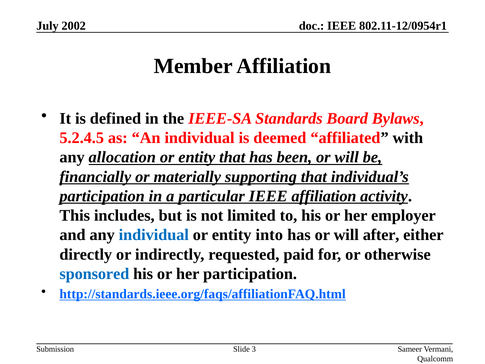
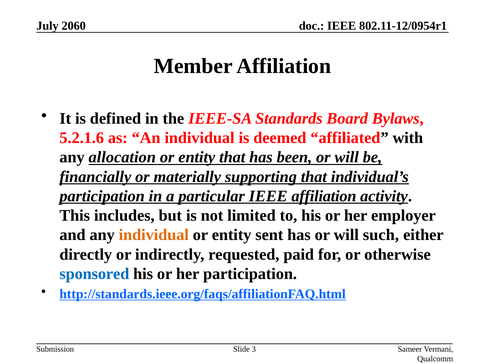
2002: 2002 -> 2060 (74, 26)
5.2.4.5: 5.2.4.5 -> 5.2.1.6 (82, 138)
individual colour: blue -> orange (154, 235)
into: into -> sent (269, 235)
after: after -> such (381, 235)
